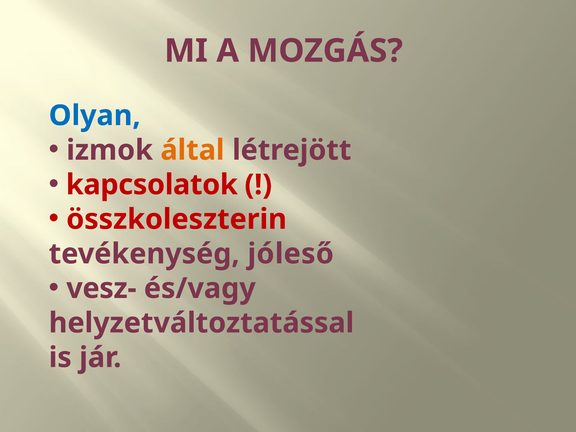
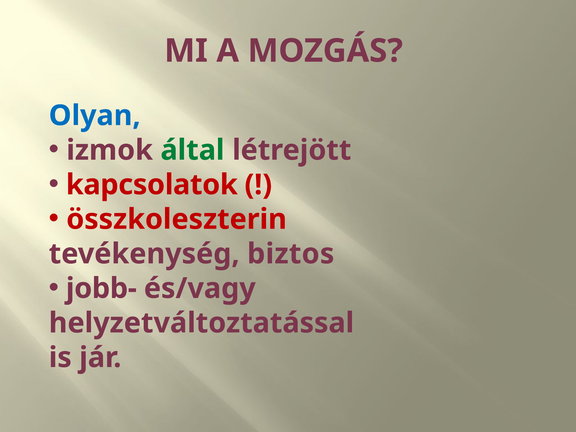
által colour: orange -> green (192, 150)
jóleső: jóleső -> biztos (291, 254)
vesz-: vesz- -> jobb- (101, 288)
